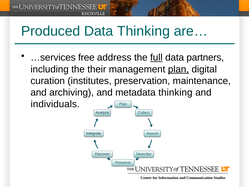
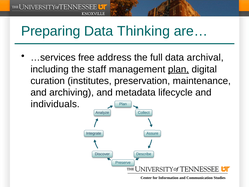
Produced: Produced -> Preparing (51, 31)
full underline: present -> none (156, 58)
partners: partners -> archival (205, 58)
their: their -> staff (97, 69)
metadata thinking: thinking -> lifecycle (175, 92)
